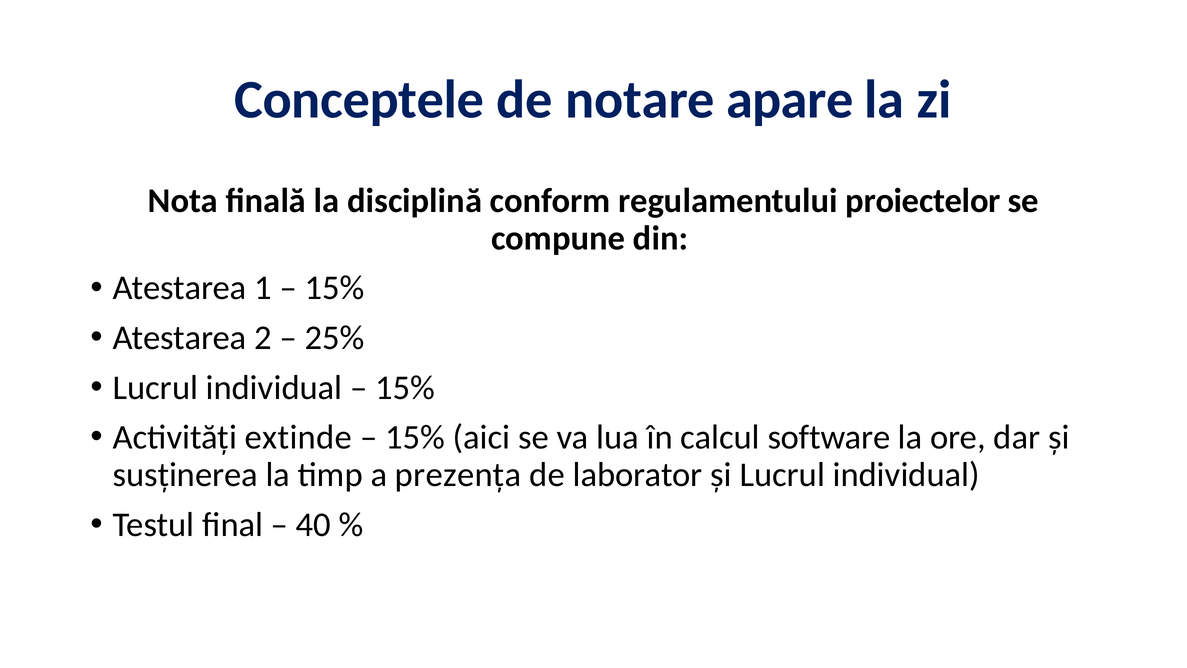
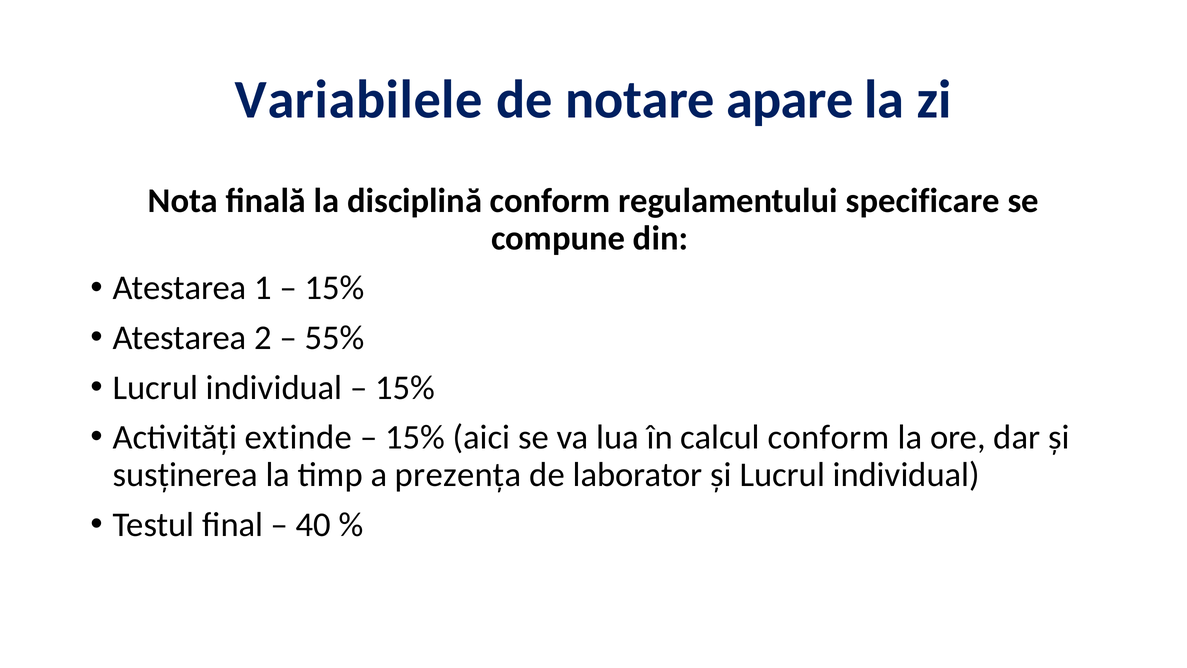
Conceptele: Conceptele -> Variabilele (359, 100)
proiectelor: proiectelor -> specificare (923, 201)
25%: 25% -> 55% (334, 338)
calcul software: software -> conform (829, 437)
